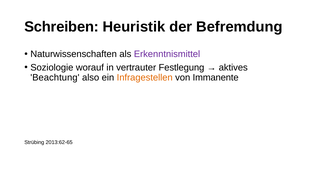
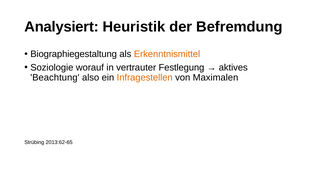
Schreiben: Schreiben -> Analysiert (62, 27)
Naturwissenschaften: Naturwissenschaften -> Biographiegestaltung (74, 54)
Erkenntnismittel colour: purple -> orange (167, 54)
Immanente: Immanente -> Maximalen (216, 78)
